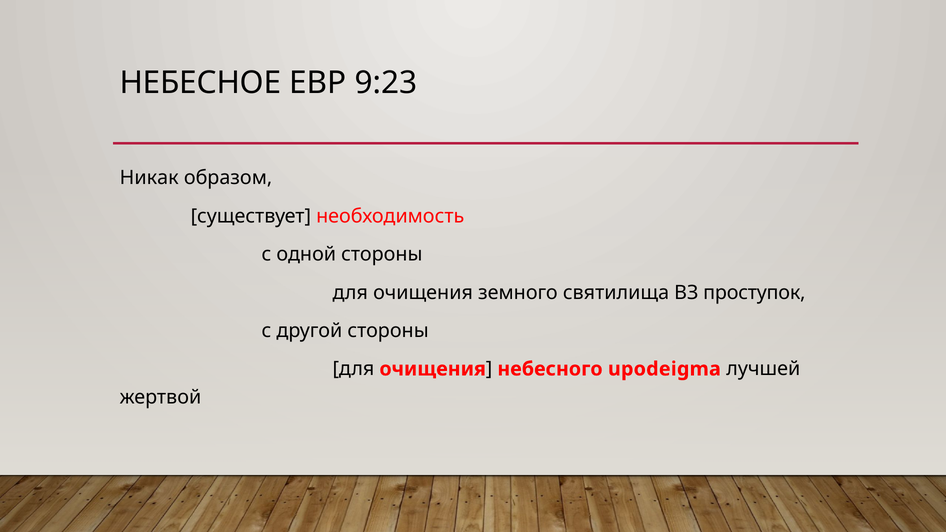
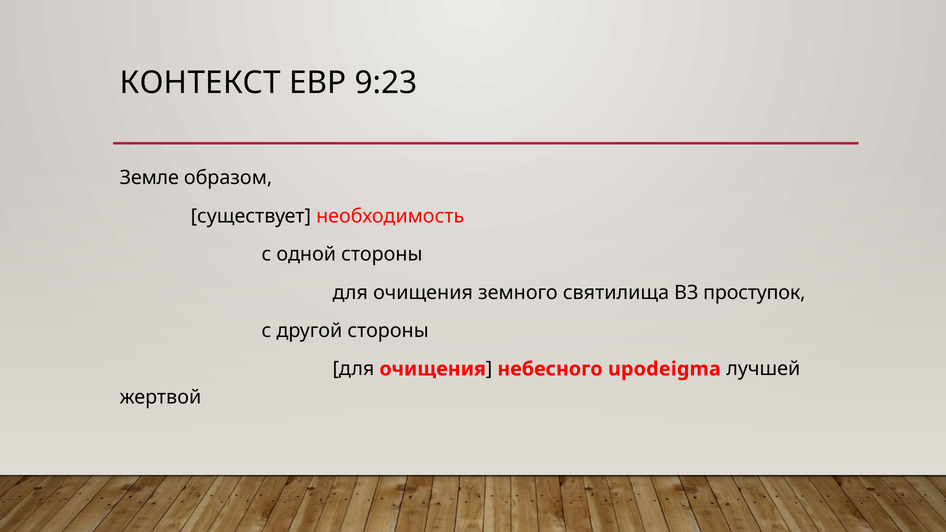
НЕБЕСНОЕ: НЕБЕСНОЕ -> КОНТЕКСТ (200, 83)
Никак: Никак -> Земле (149, 178)
